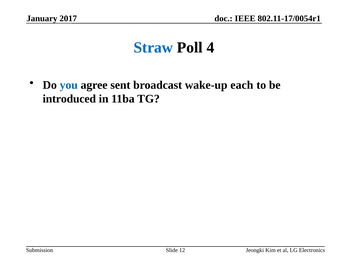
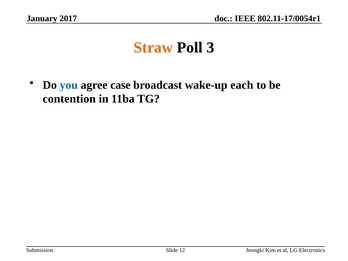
Straw colour: blue -> orange (153, 47)
4: 4 -> 3 (210, 47)
sent: sent -> case (120, 85)
introduced: introduced -> contention (69, 99)
